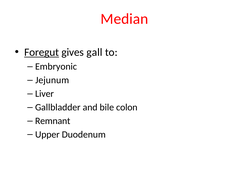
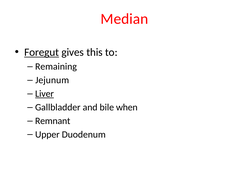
gall: gall -> this (95, 52)
Embryonic: Embryonic -> Remaining (56, 67)
Liver underline: none -> present (44, 94)
colon: colon -> when (127, 107)
